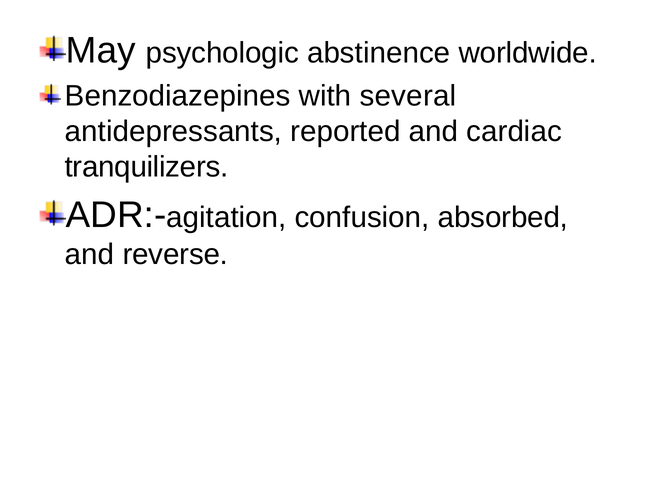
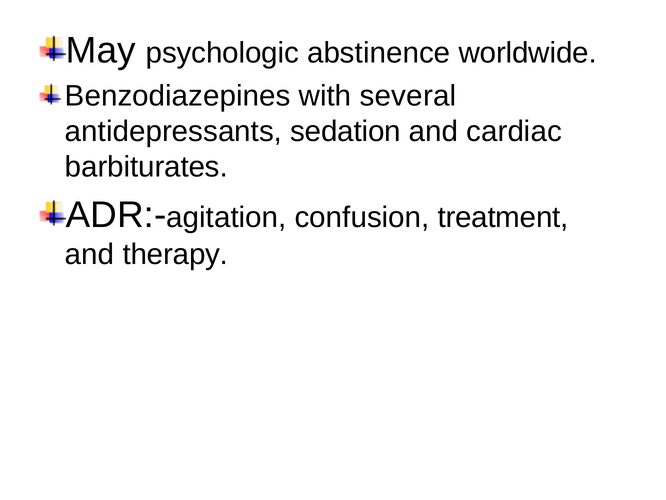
reported: reported -> sedation (346, 131)
tranquilizers: tranquilizers -> barbiturates (146, 167)
absorbed: absorbed -> treatment (503, 217)
reverse: reverse -> therapy (175, 254)
